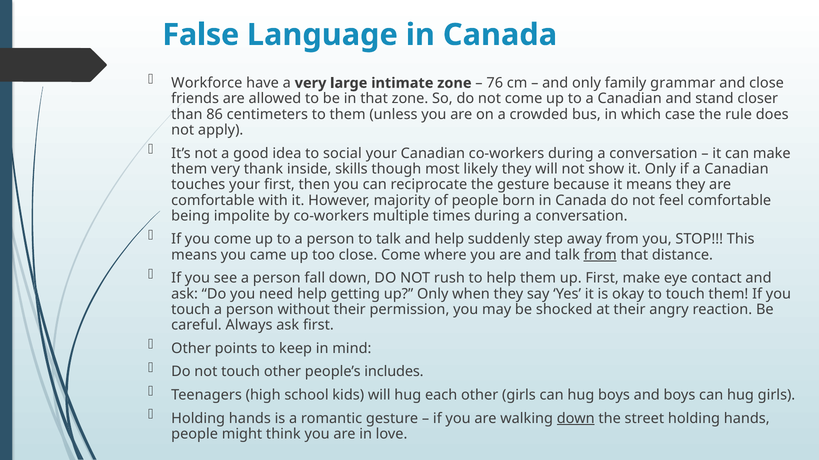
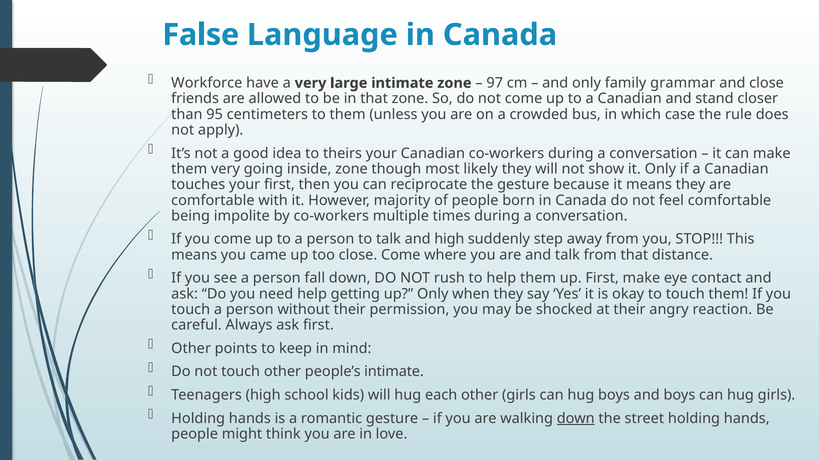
76: 76 -> 97 (495, 83)
86: 86 -> 95 (215, 115)
social: social -> theirs (343, 154)
thank: thank -> going (263, 169)
inside skills: skills -> zone (351, 169)
and help: help -> high (449, 240)
from underline: present -> none (600, 255)
people’s includes: includes -> intimate (394, 372)
